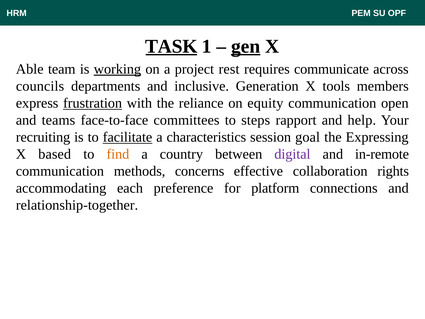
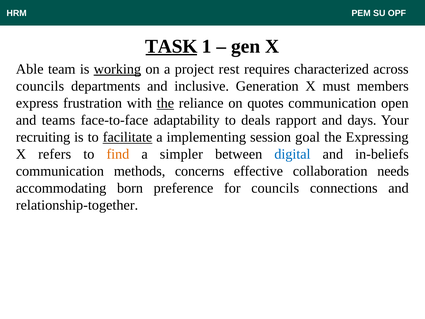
gen underline: present -> none (246, 46)
communicate: communicate -> characterized (331, 69)
tools: tools -> must (336, 86)
frustration underline: present -> none (93, 103)
the underline: none -> present (165, 103)
equity: equity -> quotes (266, 103)
committees: committees -> adaptability (187, 120)
steps: steps -> deals (256, 120)
help: help -> days (362, 120)
characteristics: characteristics -> implementing (206, 137)
based: based -> refers (55, 154)
country: country -> simpler (181, 154)
digital colour: purple -> blue (292, 154)
in-remote: in-remote -> in-beliefs (382, 154)
rights: rights -> needs (393, 171)
each: each -> born (130, 188)
for platform: platform -> councils (275, 188)
